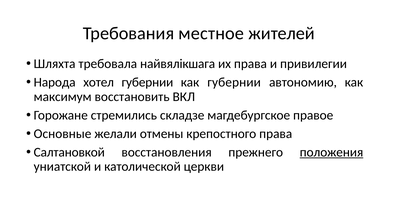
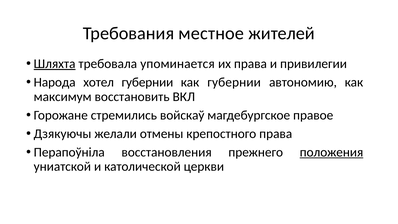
Шляхта underline: none -> present (55, 64)
найвялікшага: найвялікшага -> упоминается (177, 64)
складзе: складзе -> войскаў (182, 115)
Основные: Основные -> Дзякуючы (63, 134)
Салтановкой: Салтановкой -> Перапоўніла (69, 152)
